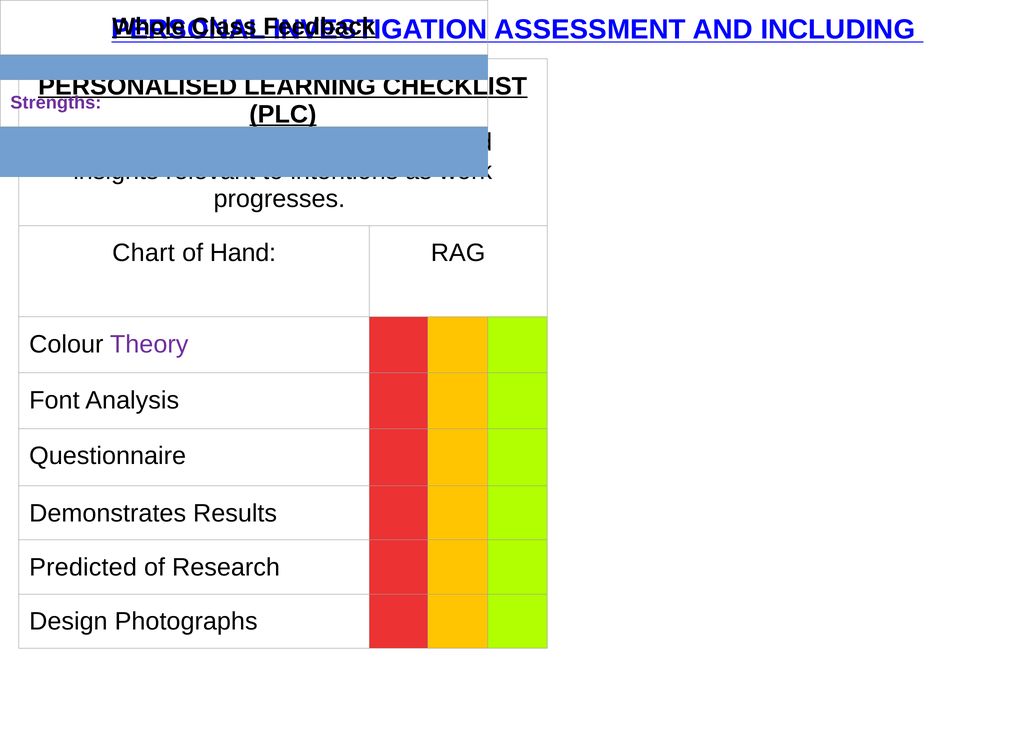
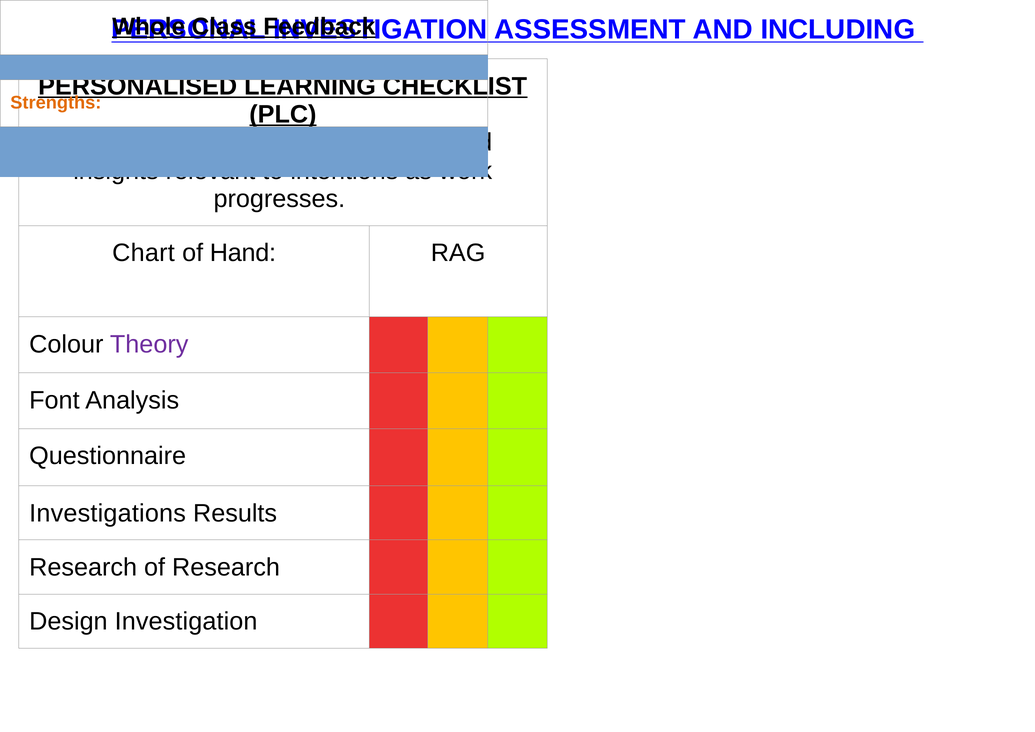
Strengths colour: purple -> orange (56, 103)
Demonstrates: Demonstrates -> Investigations (108, 513)
Predicted: Predicted -> Research (83, 567)
Design Photographs: Photographs -> Investigation (186, 622)
